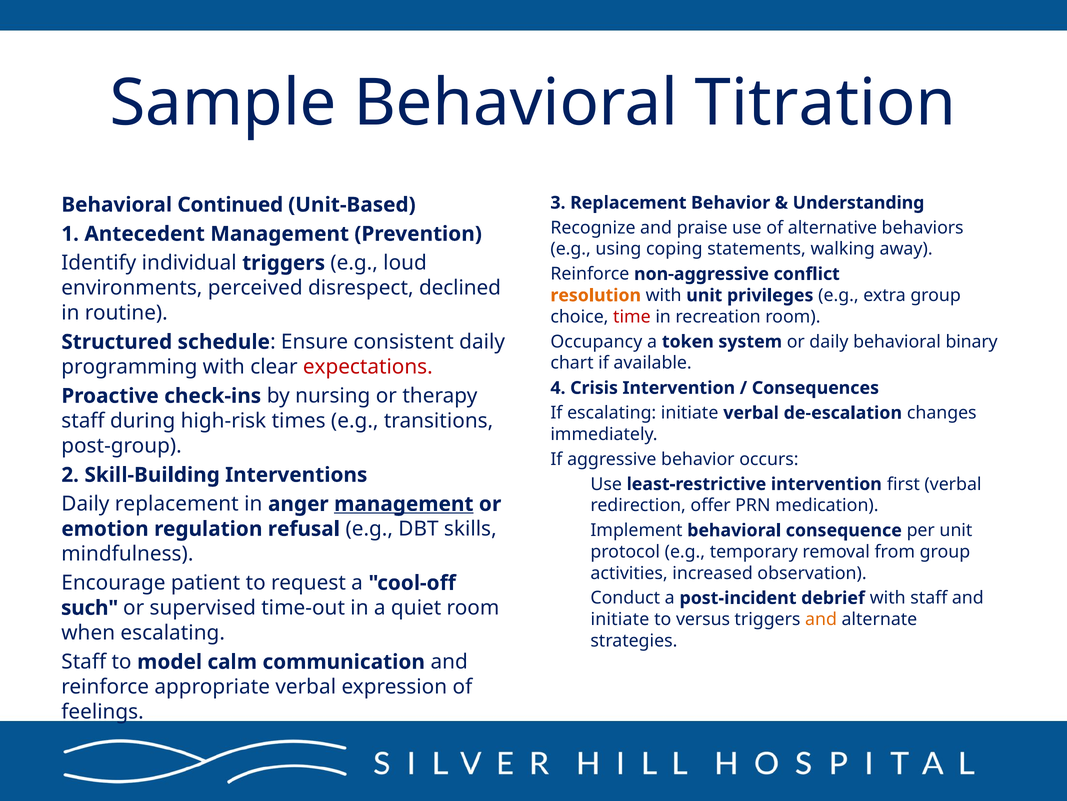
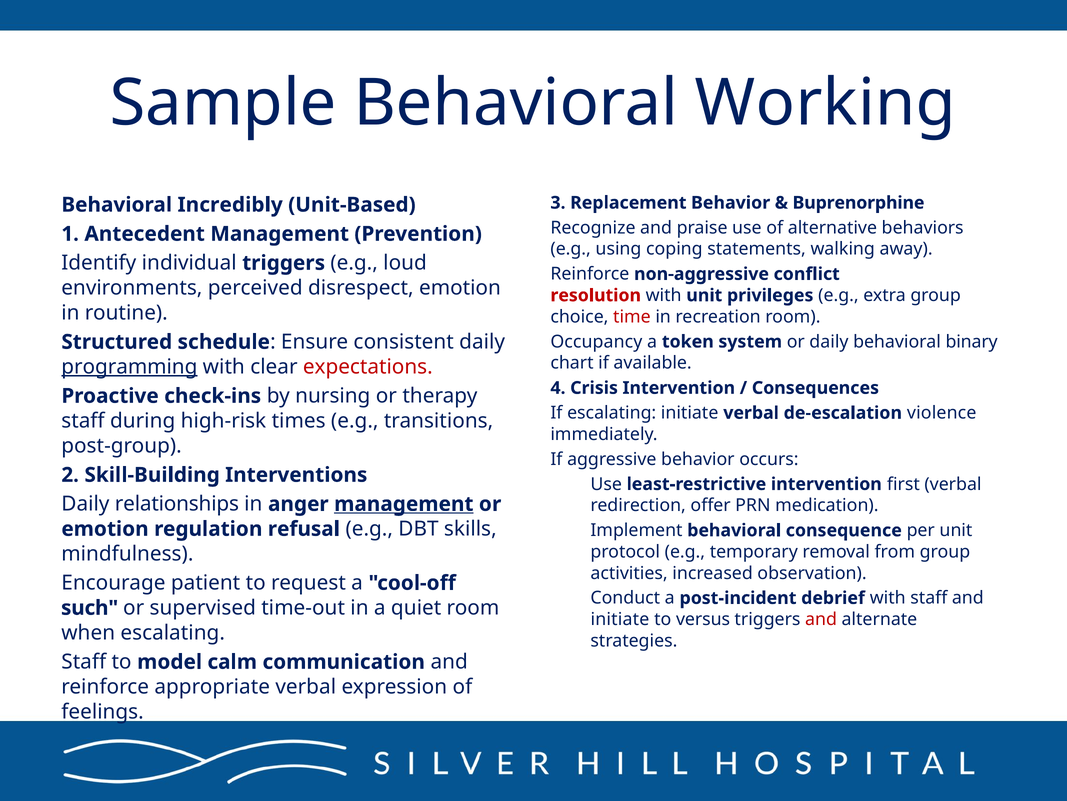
Titration: Titration -> Working (825, 103)
Understanding: Understanding -> Buprenorphine (859, 203)
Continued: Continued -> Incredibly (230, 205)
disrespect declined: declined -> emotion (460, 288)
resolution colour: orange -> red (596, 295)
programming underline: none -> present (129, 367)
changes: changes -> violence (942, 413)
Daily replacement: replacement -> relationships (177, 504)
and colour: orange -> red (821, 619)
